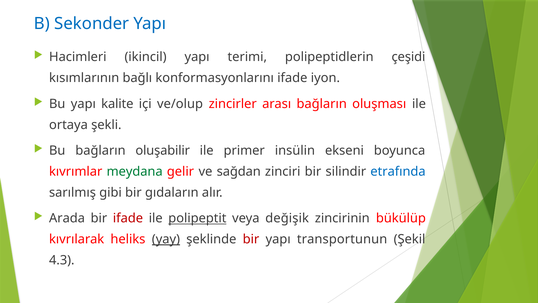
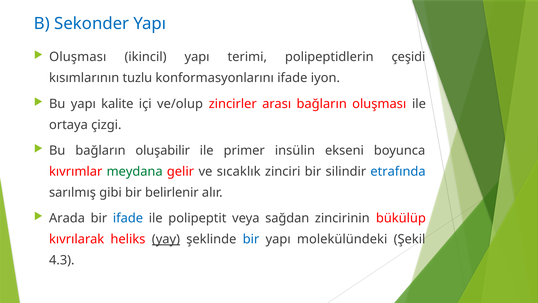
Hacimleri: Hacimleri -> Oluşması (78, 57)
bağlı: bağlı -> tuzlu (137, 78)
şekli: şekli -> çizgi (106, 125)
sağdan: sağdan -> sıcaklık (239, 171)
gıdaların: gıdaların -> belirlenir (172, 192)
ifade colour: red -> blue (128, 218)
polipeptit underline: present -> none (197, 218)
değişik: değişik -> sağdan (287, 218)
bir colour: red -> blue (251, 239)
transportunun: transportunun -> molekülündeki (342, 239)
